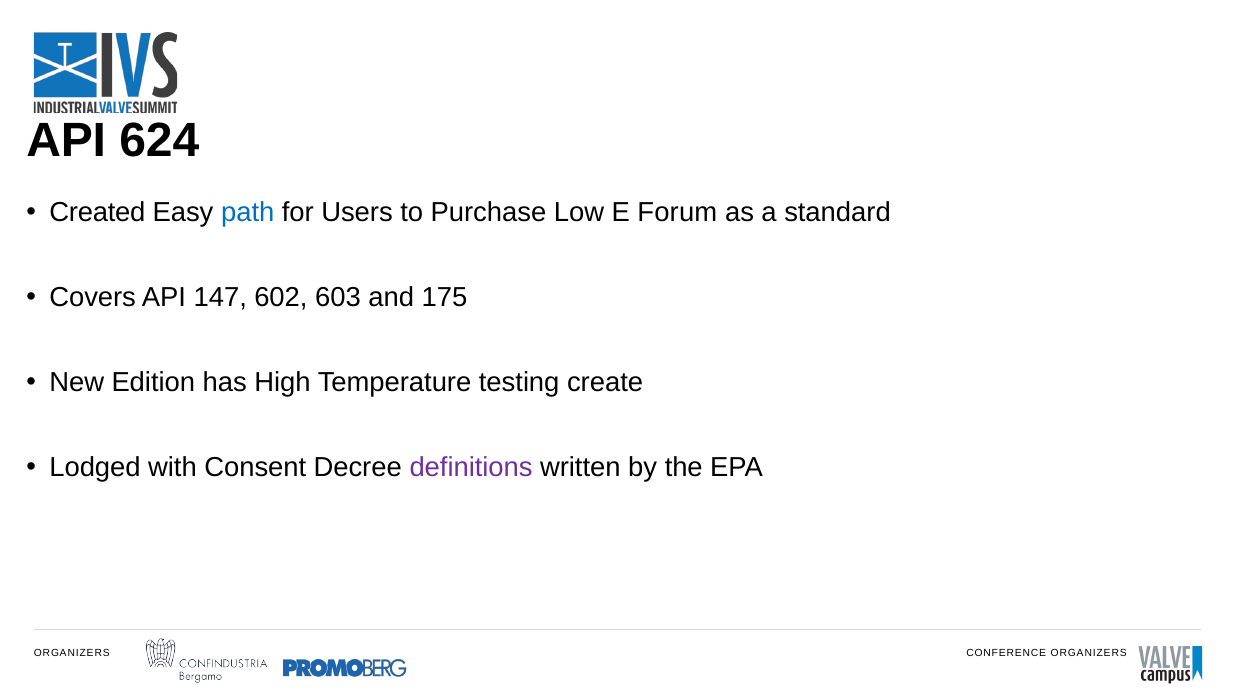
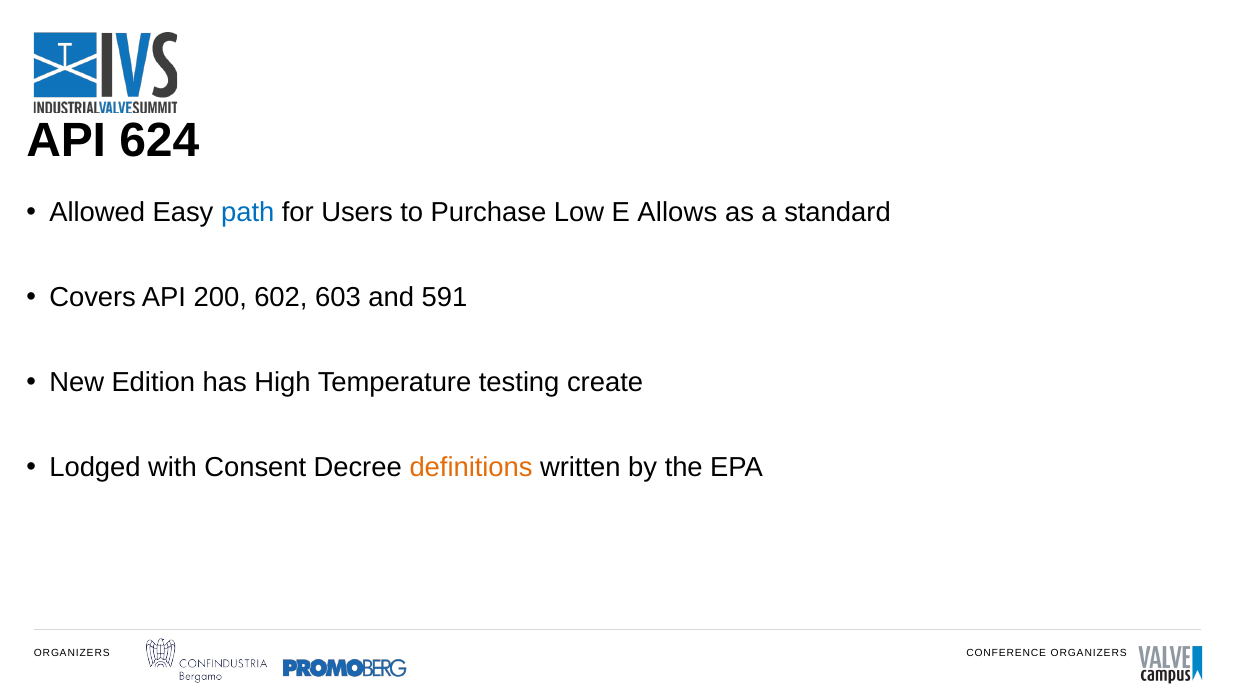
Created: Created -> Allowed (97, 213)
Forum: Forum -> Allows (677, 213)
147: 147 -> 200 (220, 298)
175: 175 -> 591 (445, 298)
definitions colour: purple -> orange (471, 468)
